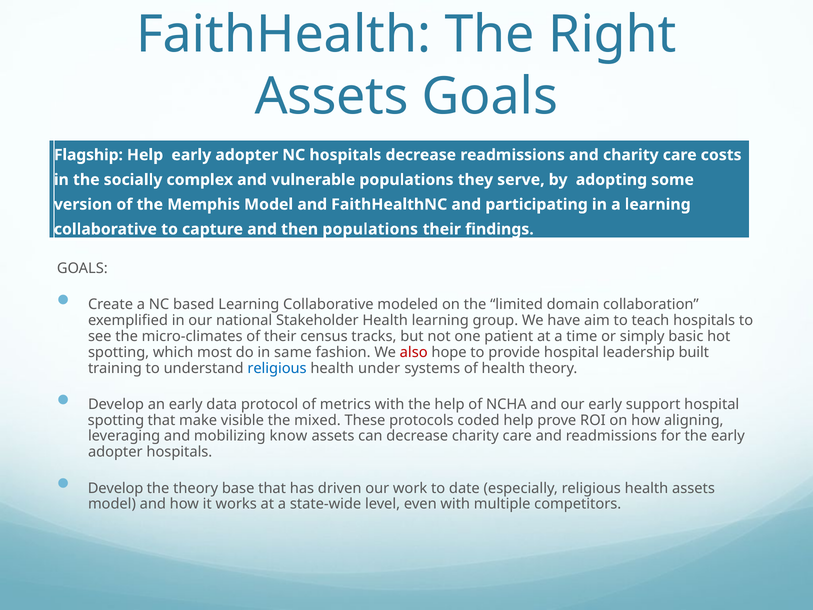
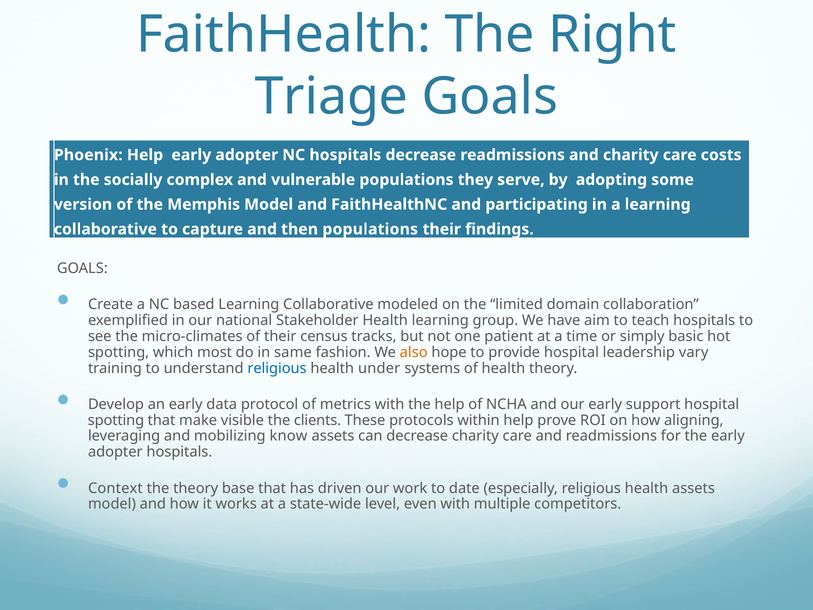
Assets: Assets -> Triage (331, 97)
Flagship: Flagship -> Phoenix (88, 155)
also colour: red -> orange (414, 352)
built: built -> vary (694, 352)
mixed: mixed -> clients (318, 420)
coded: coded -> within (479, 420)
Develop: Develop -> Context (115, 488)
